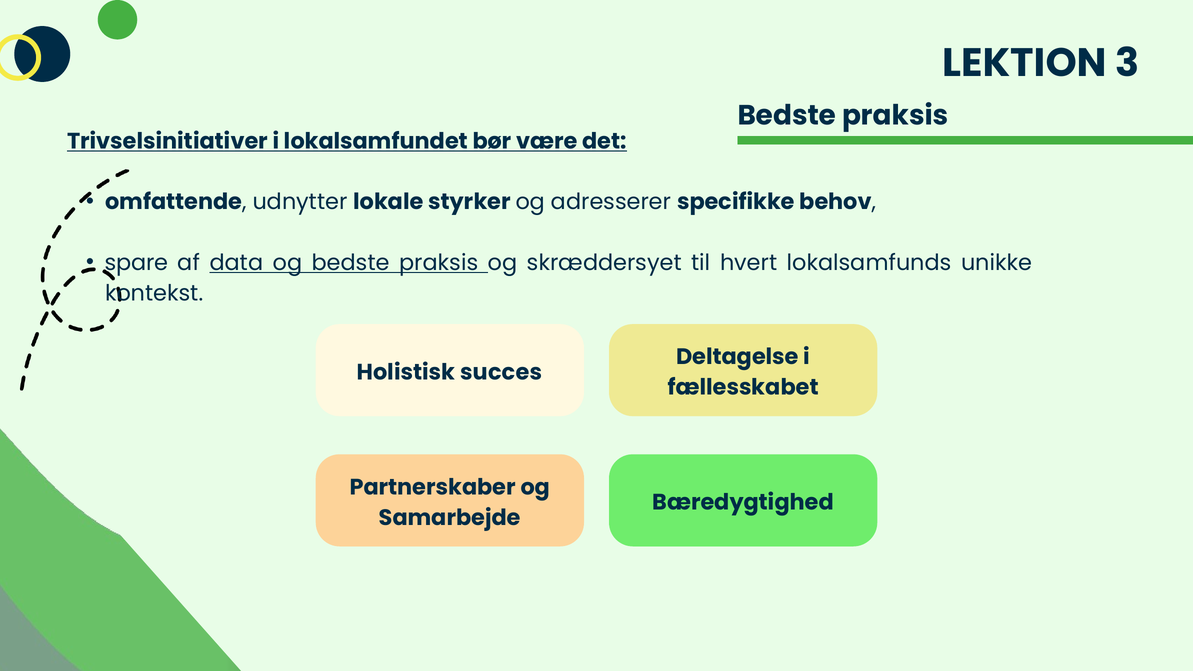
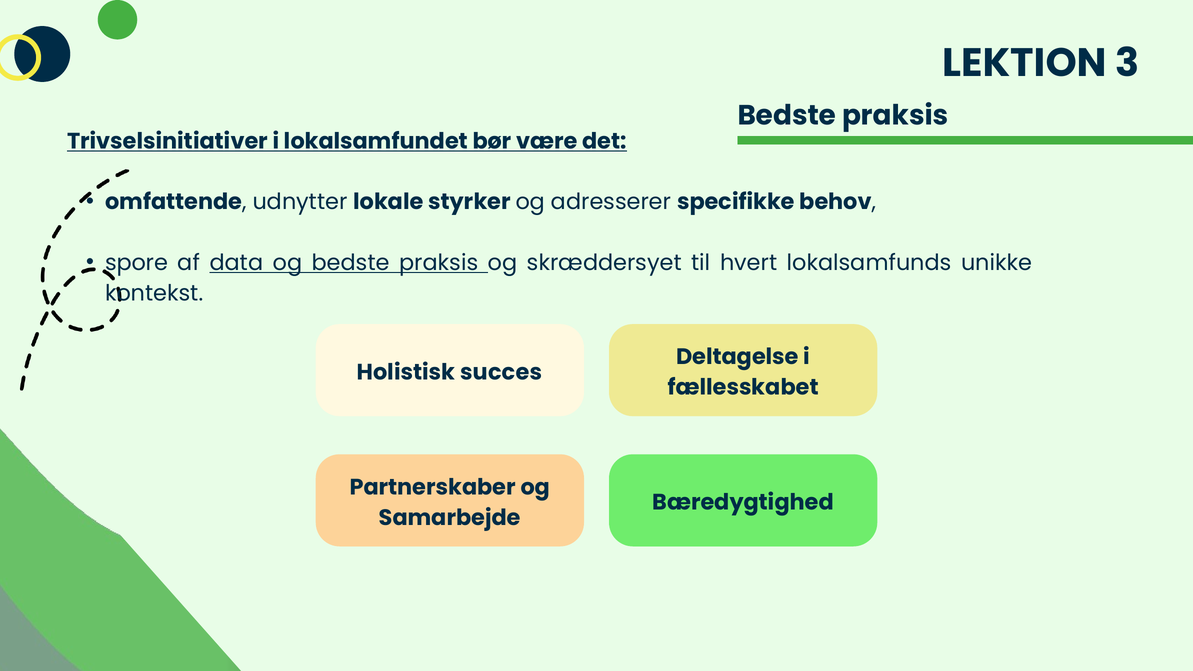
spare: spare -> spore (137, 263)
